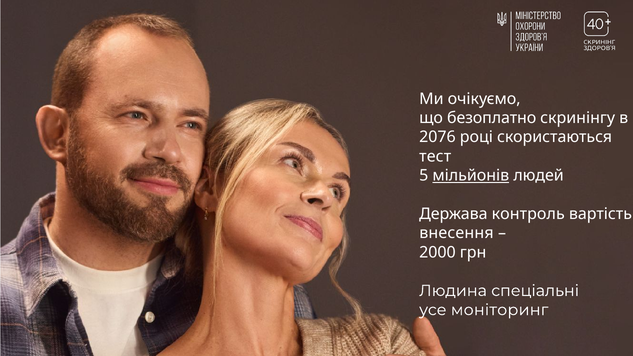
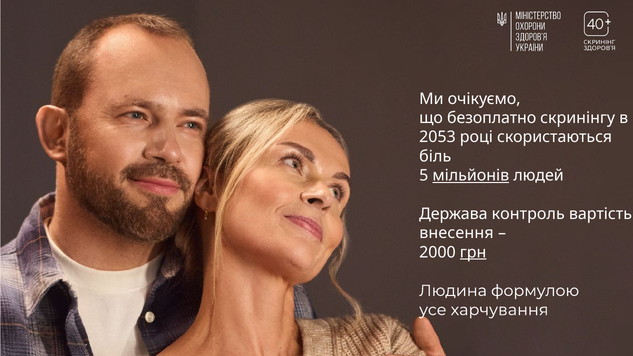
2076: 2076 -> 2053 (437, 137)
тест: тест -> біль (435, 156)
грн underline: none -> present (473, 252)
спеціальні: спеціальні -> формулою (535, 291)
моніторинг: моніторинг -> харчування (500, 310)
